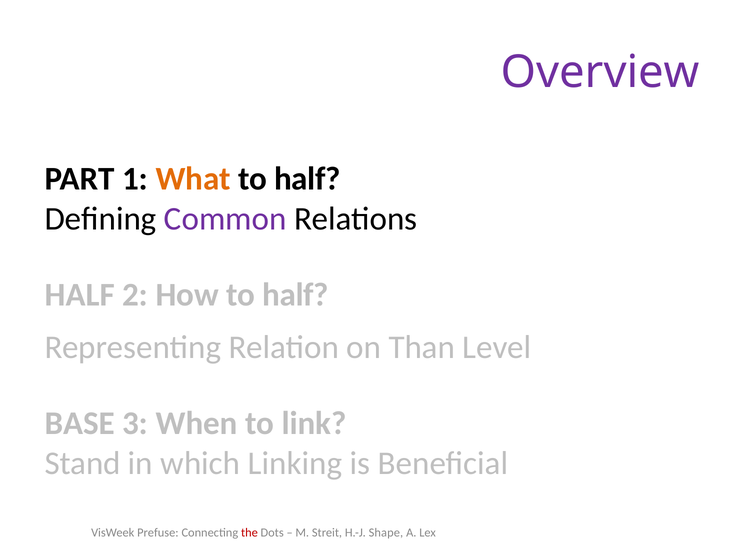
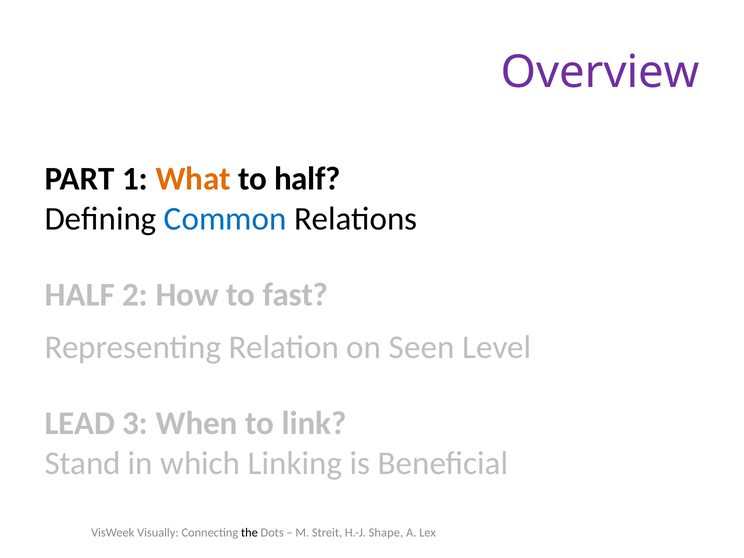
Common colour: purple -> blue (225, 219)
How to half: half -> fast (295, 295)
Than: Than -> Seen (422, 347)
BASE: BASE -> LEAD (80, 423)
Prefuse: Prefuse -> Visually (158, 533)
the colour: red -> black (249, 533)
